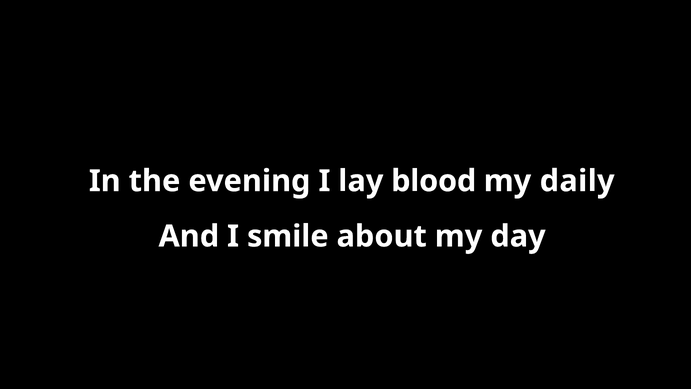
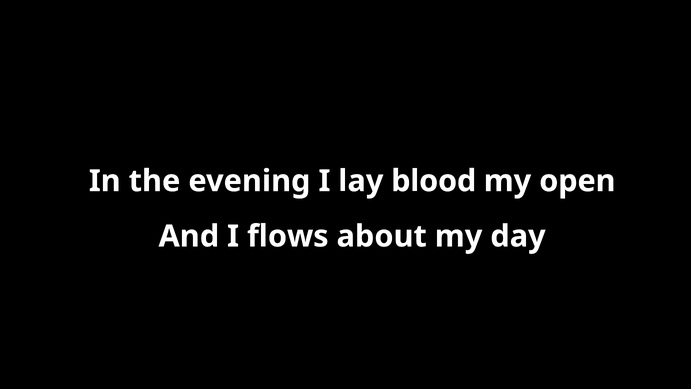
daily: daily -> open (577, 181)
smile: smile -> flows (288, 236)
